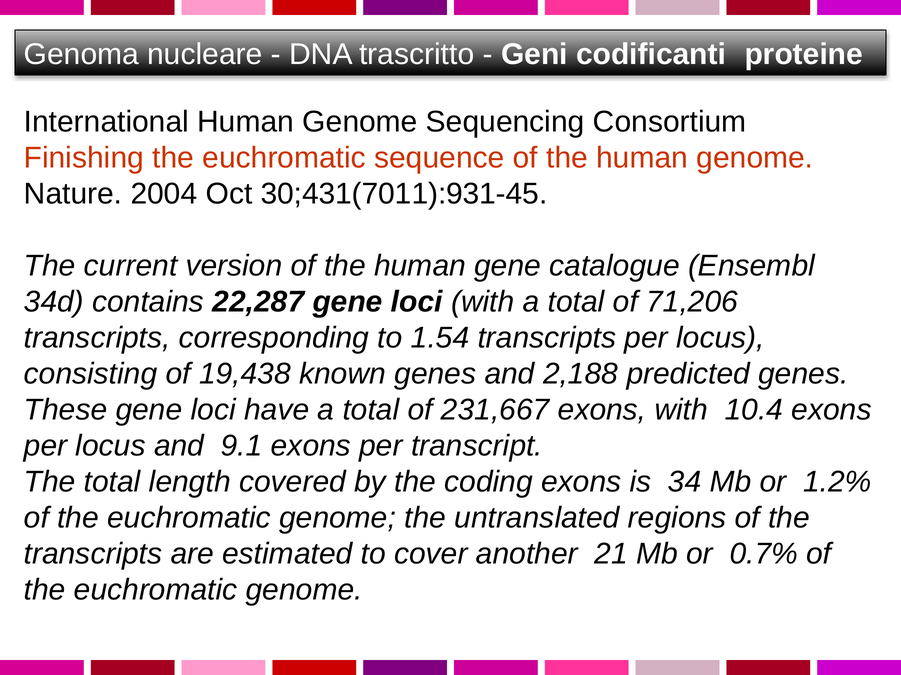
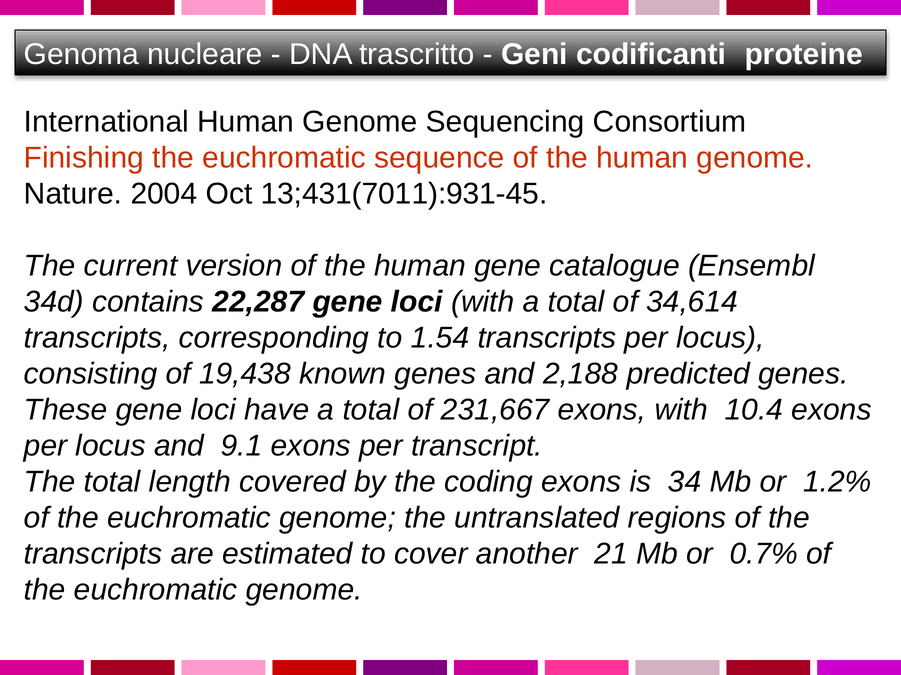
30;431(7011):931-45: 30;431(7011):931-45 -> 13;431(7011):931-45 (404, 194)
71,206: 71,206 -> 34,614 (692, 302)
